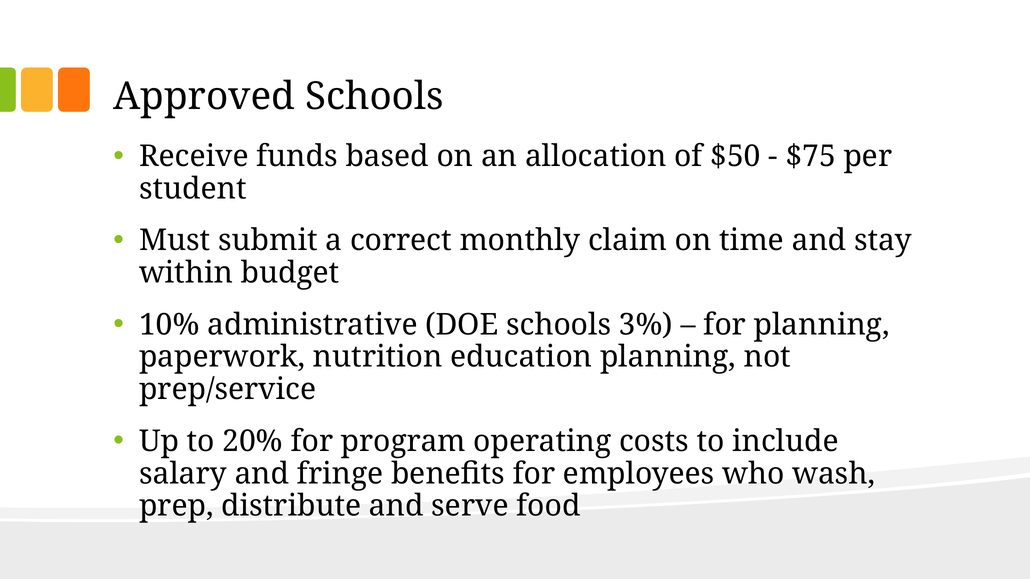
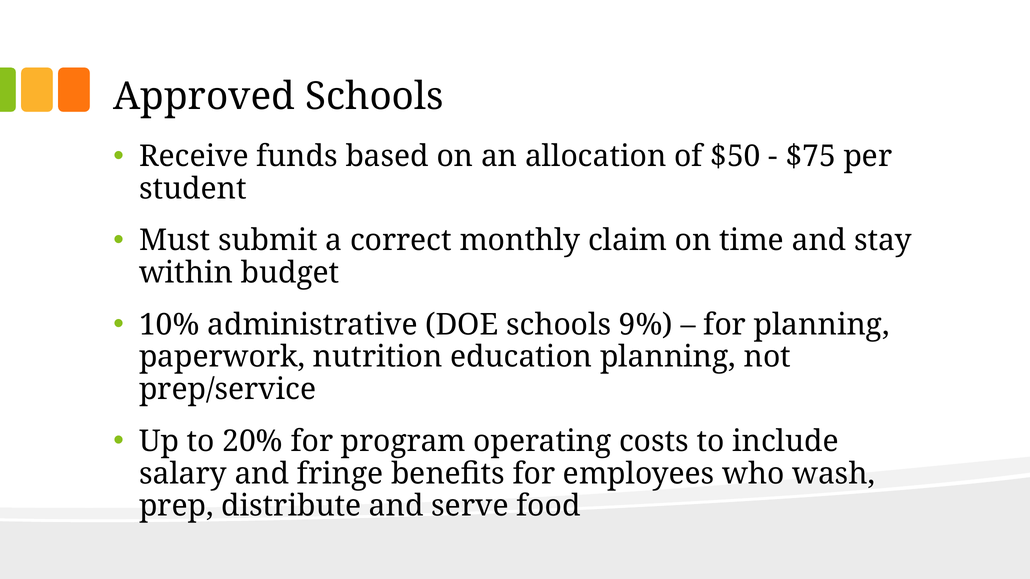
3%: 3% -> 9% (646, 325)
